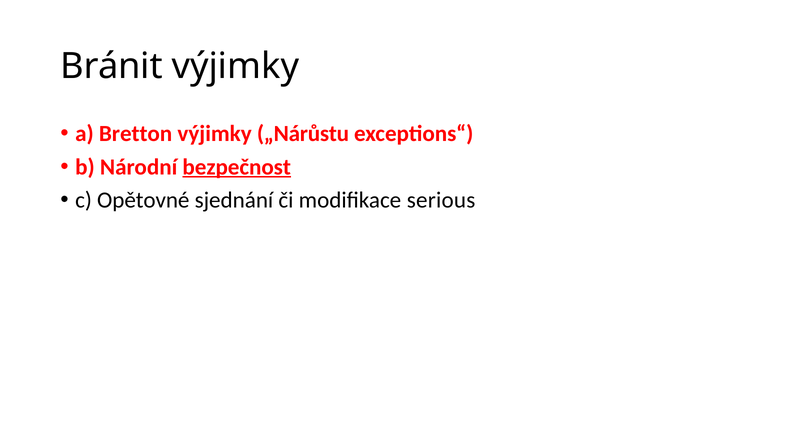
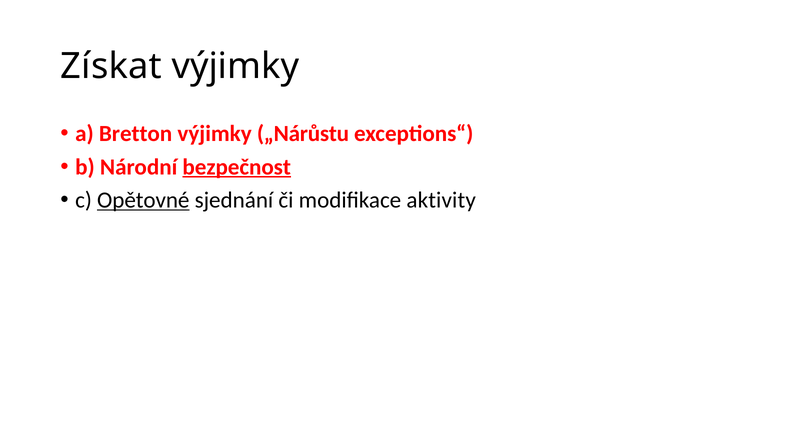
Bránit: Bránit -> Získat (111, 67)
Opětovné underline: none -> present (143, 200)
serious: serious -> aktivity (441, 200)
